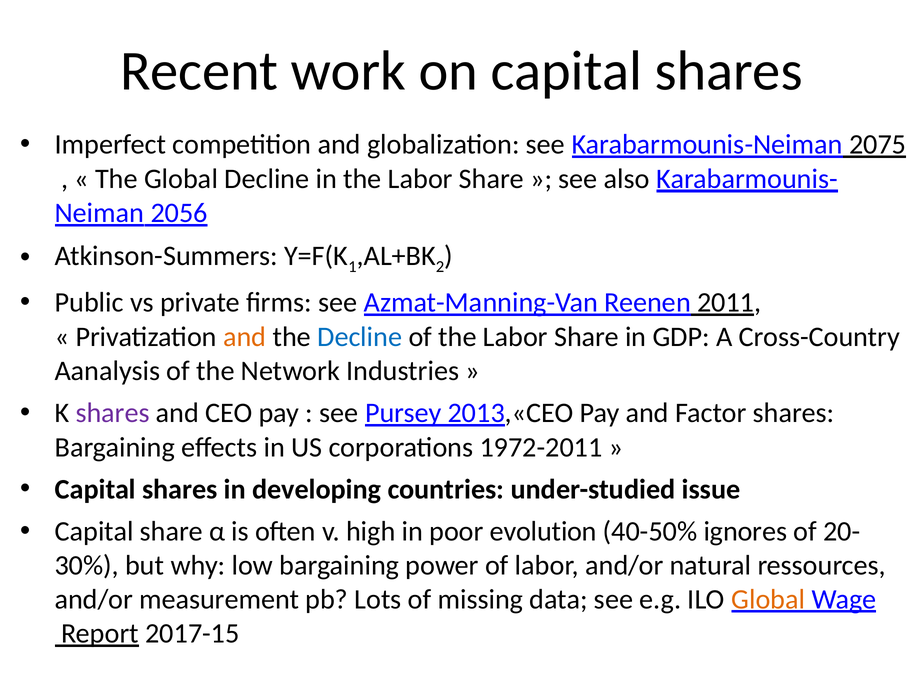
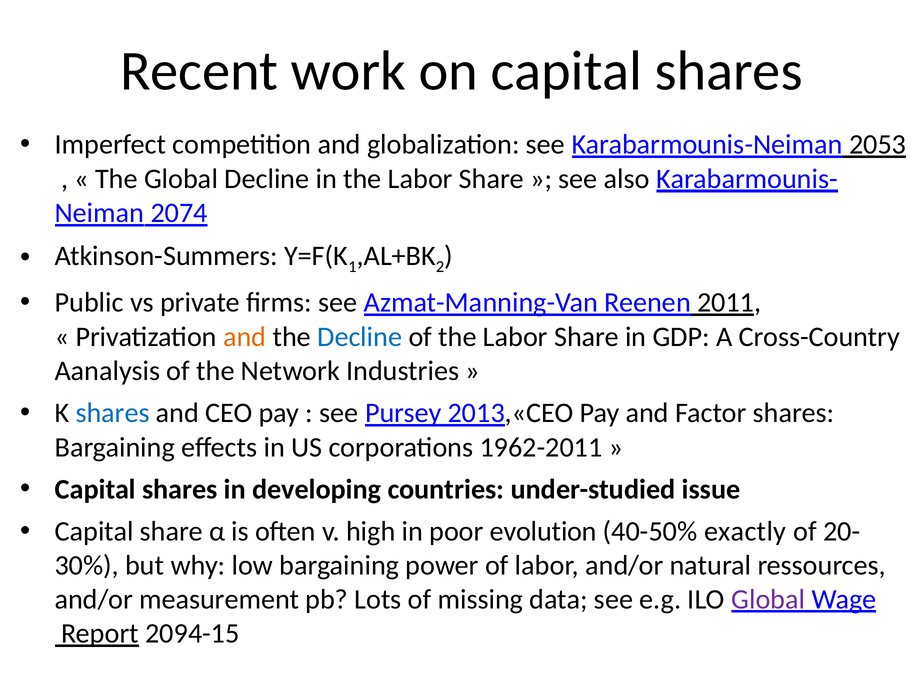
2075: 2075 -> 2053 (878, 144)
2056: 2056 -> 2074 (179, 213)
shares colour: purple -> blue (113, 413)
1972-2011: 1972-2011 -> 1962-2011 (541, 447)
ignores: ignores -> exactly (745, 531)
Global colour: orange -> purple (768, 599)
2017-15: 2017-15 -> 2094-15 (192, 634)
